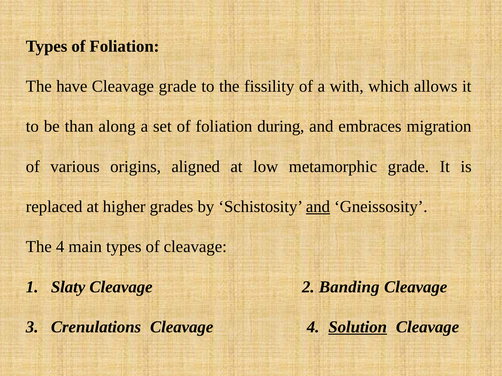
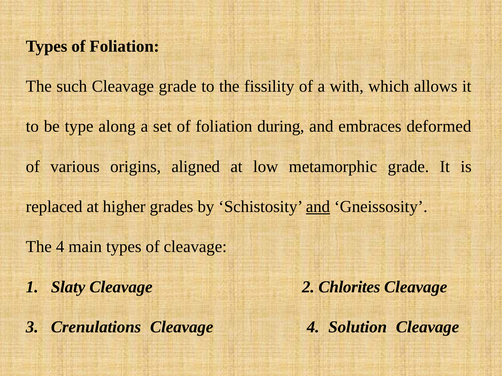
have: have -> such (72, 86)
than: than -> type (79, 127)
migration: migration -> deformed (439, 127)
Banding: Banding -> Chlorites (349, 287)
Solution underline: present -> none (358, 327)
